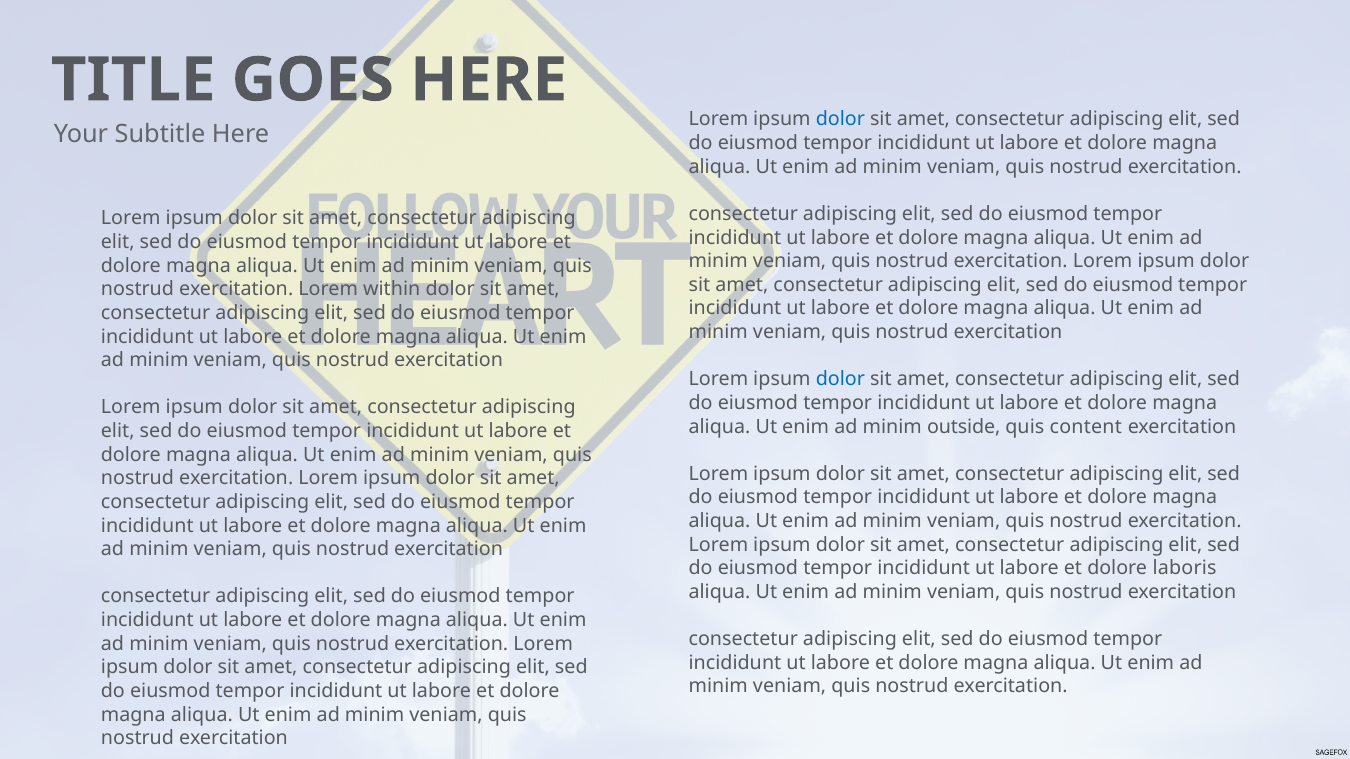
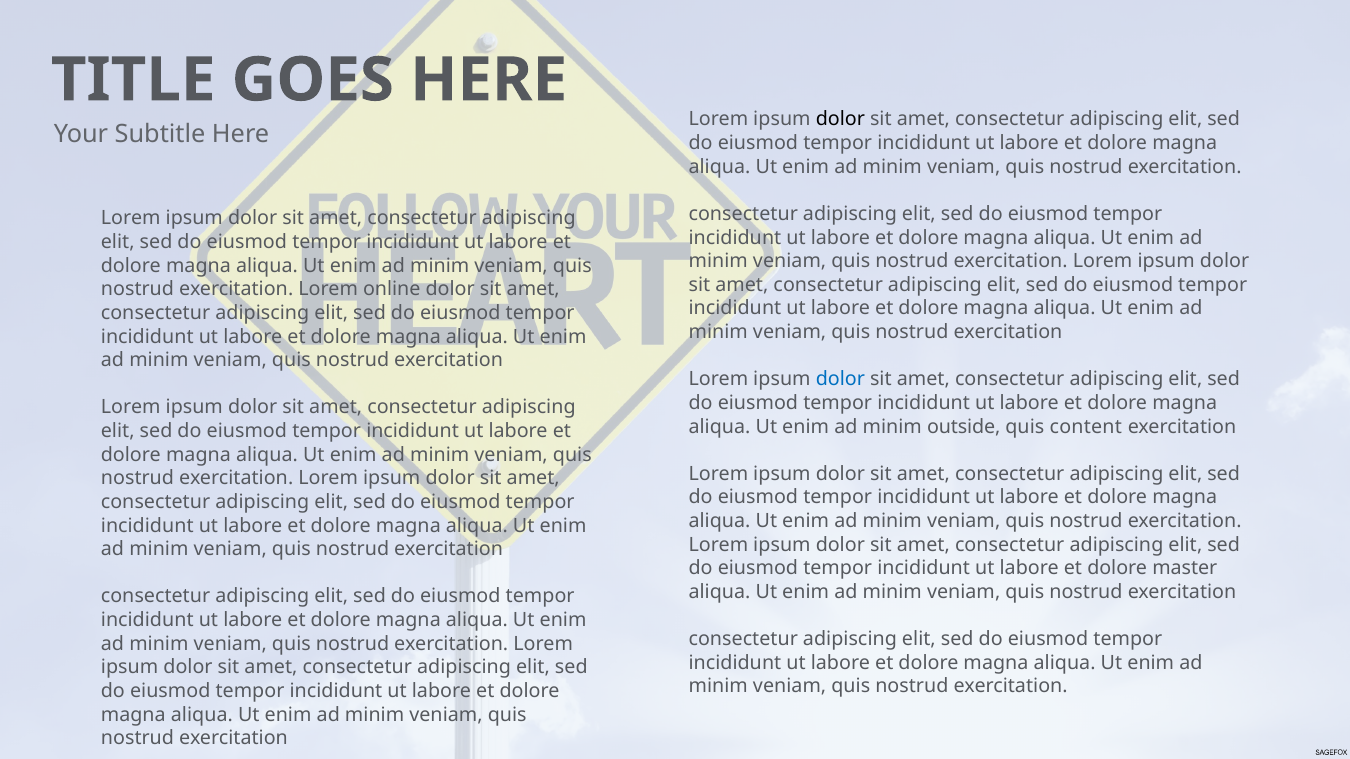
dolor colour: blue -> black (840, 120)
within: within -> online (392, 289)
laboris: laboris -> master (1185, 569)
